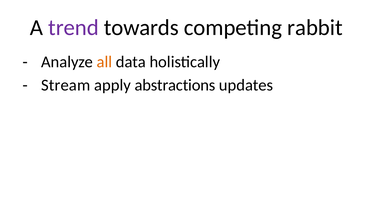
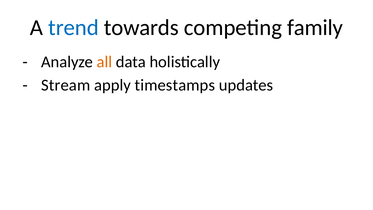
trend colour: purple -> blue (73, 27)
rabbit: rabbit -> family (315, 27)
abstractions: abstractions -> timestamps (175, 85)
